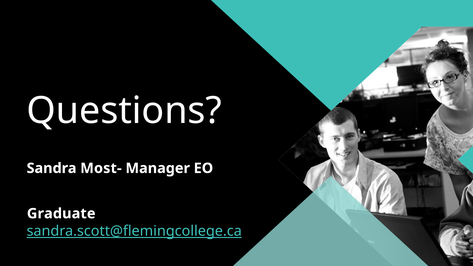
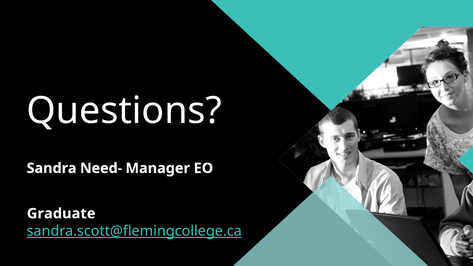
Most-: Most- -> Need- (101, 168)
